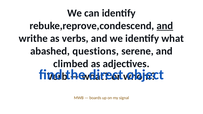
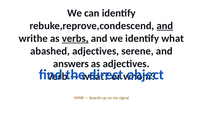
verbs underline: none -> present (75, 39)
abashed questions: questions -> adjectives (96, 51)
climbed: climbed -> answers (71, 64)
